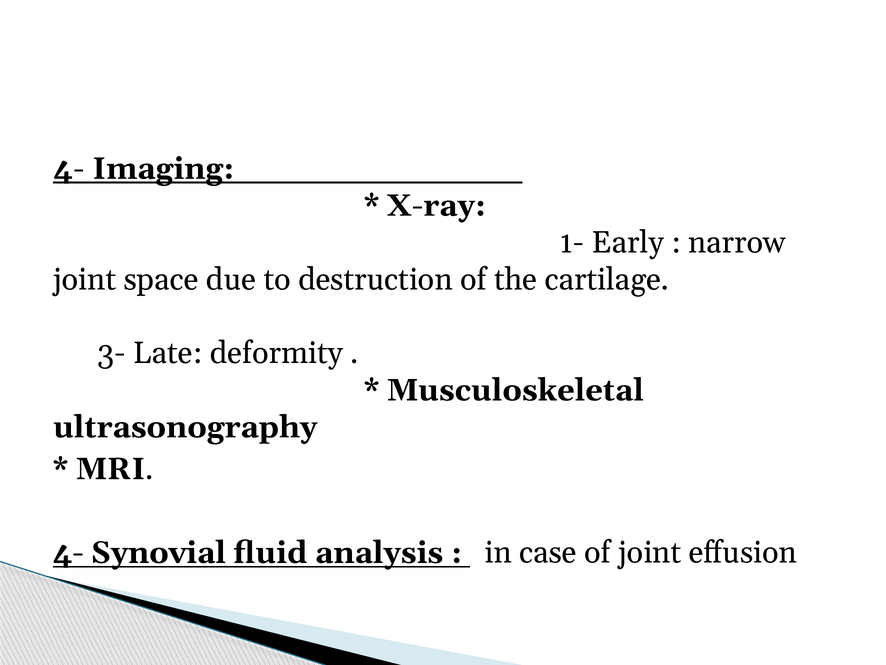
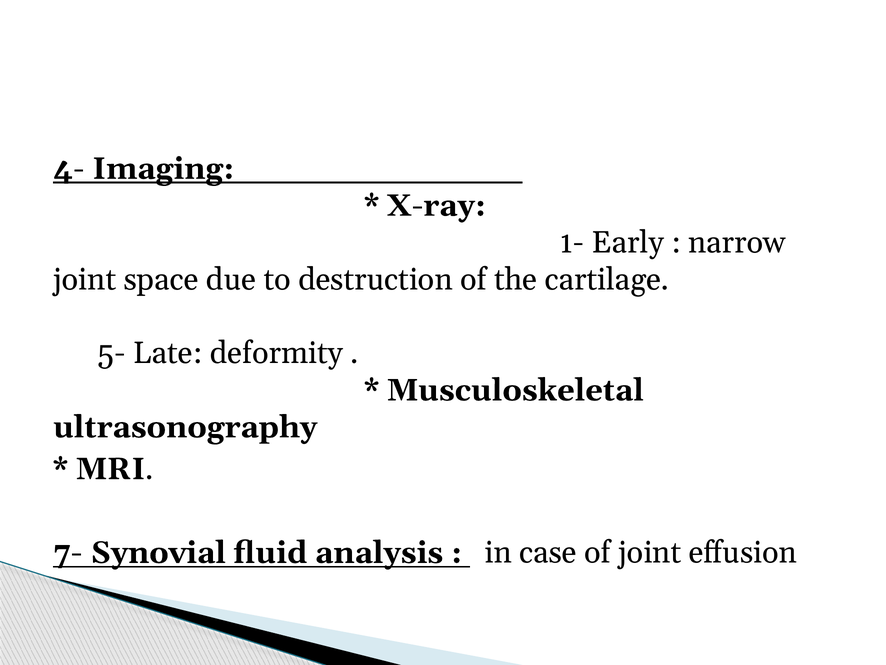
3-: 3- -> 5- (112, 353)
4-: 4- -> 7- (68, 552)
